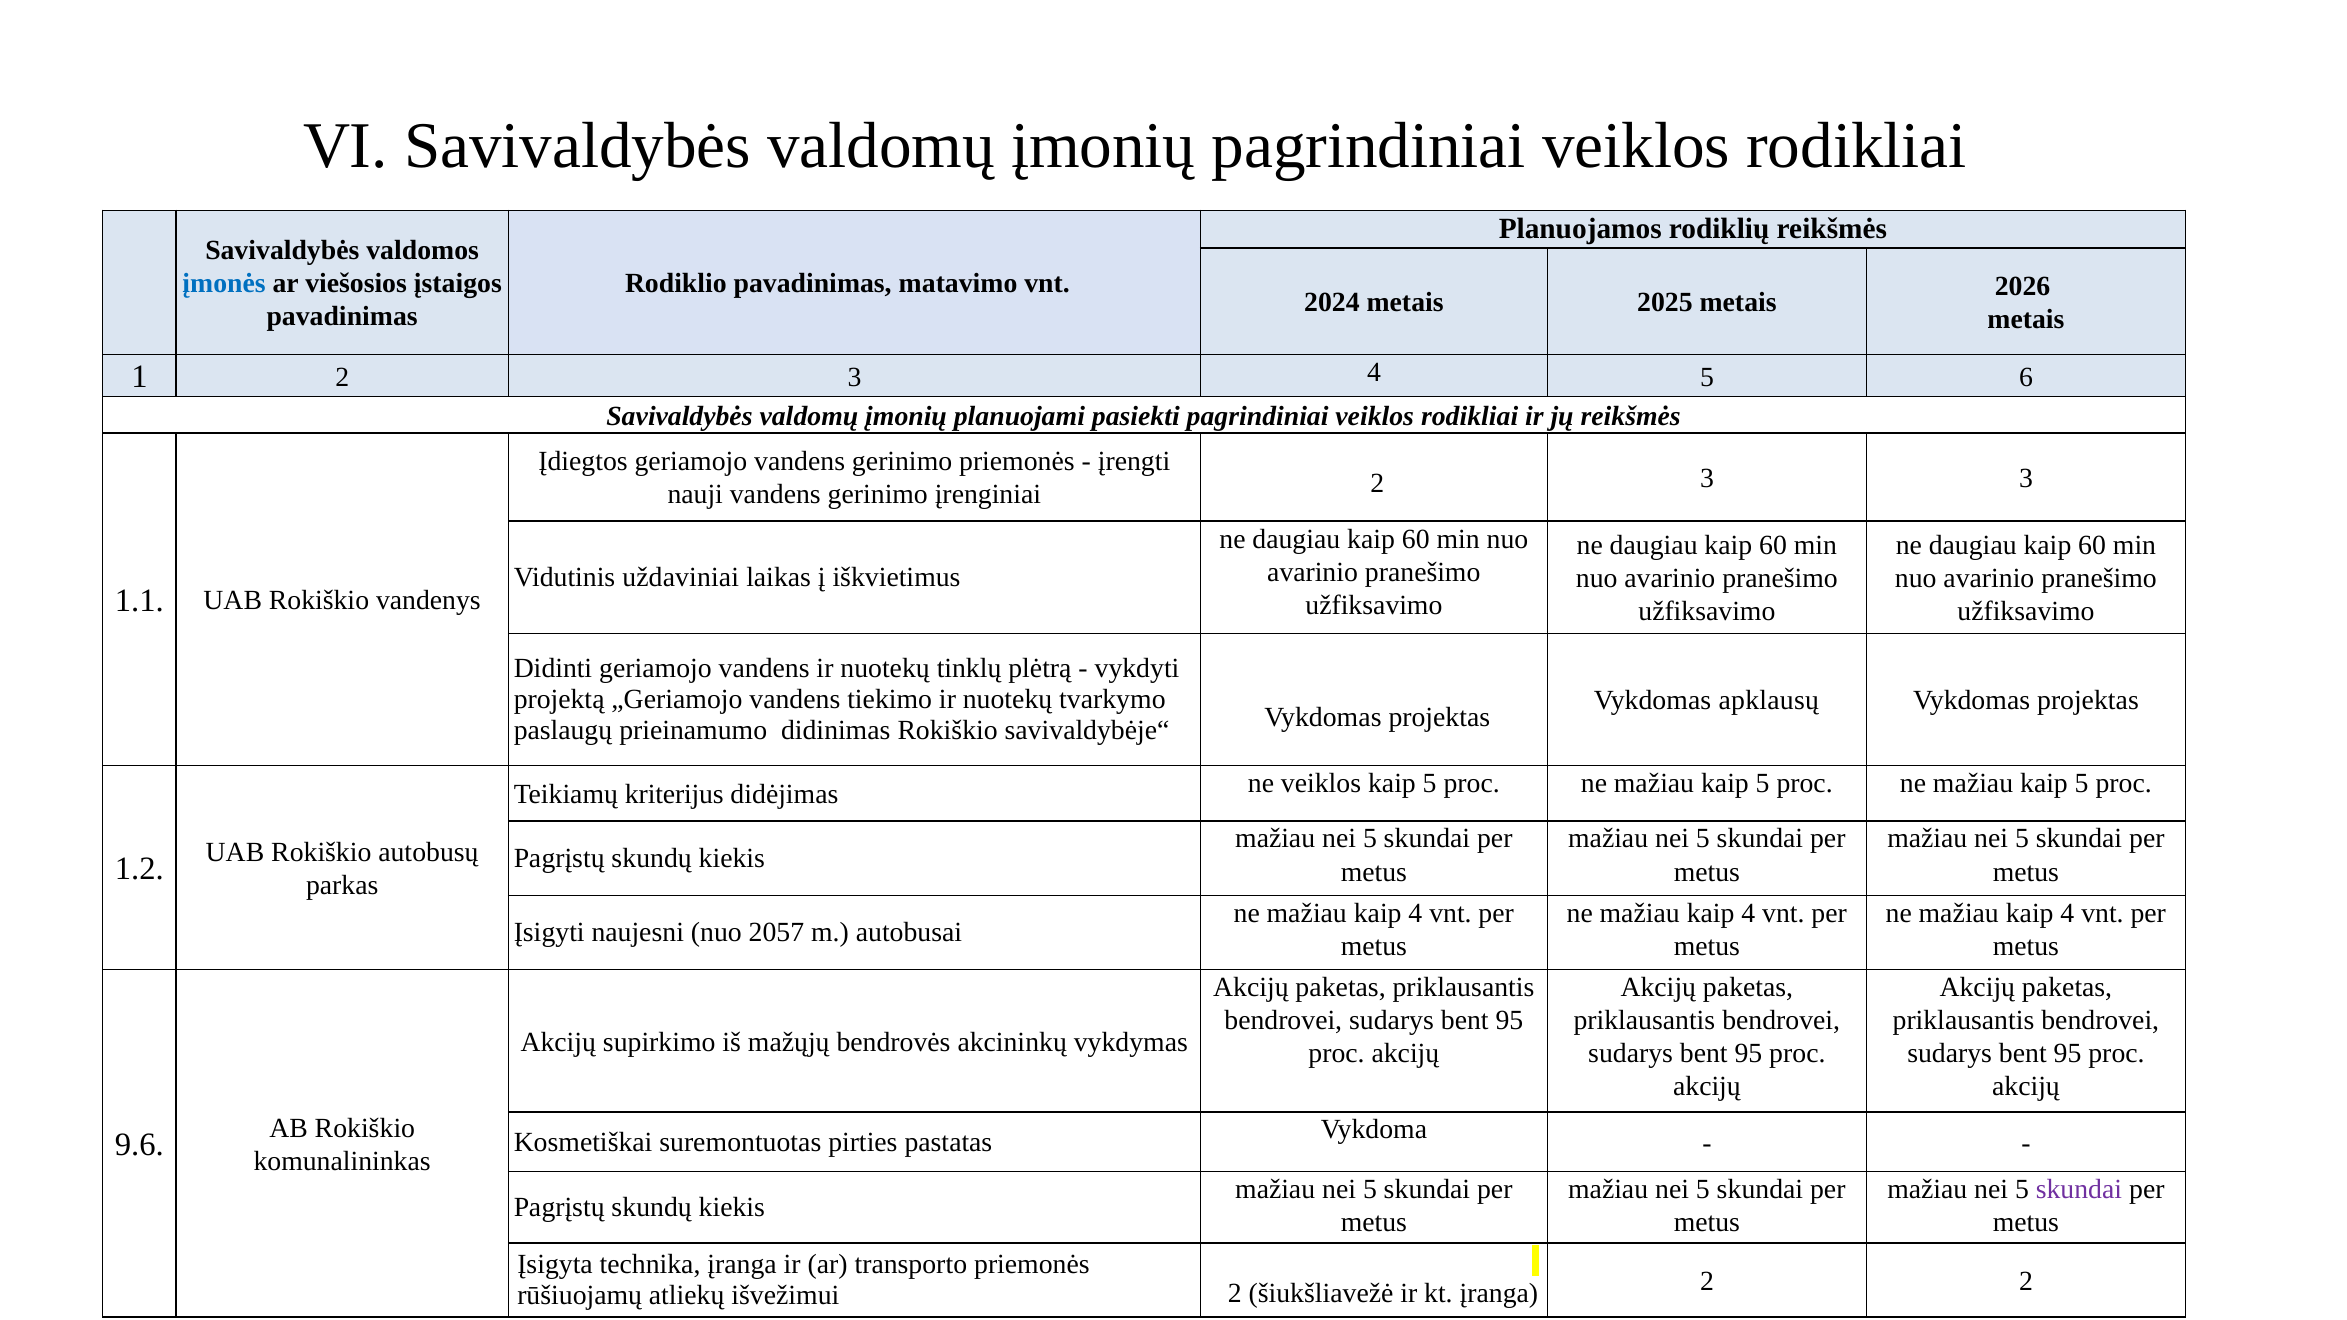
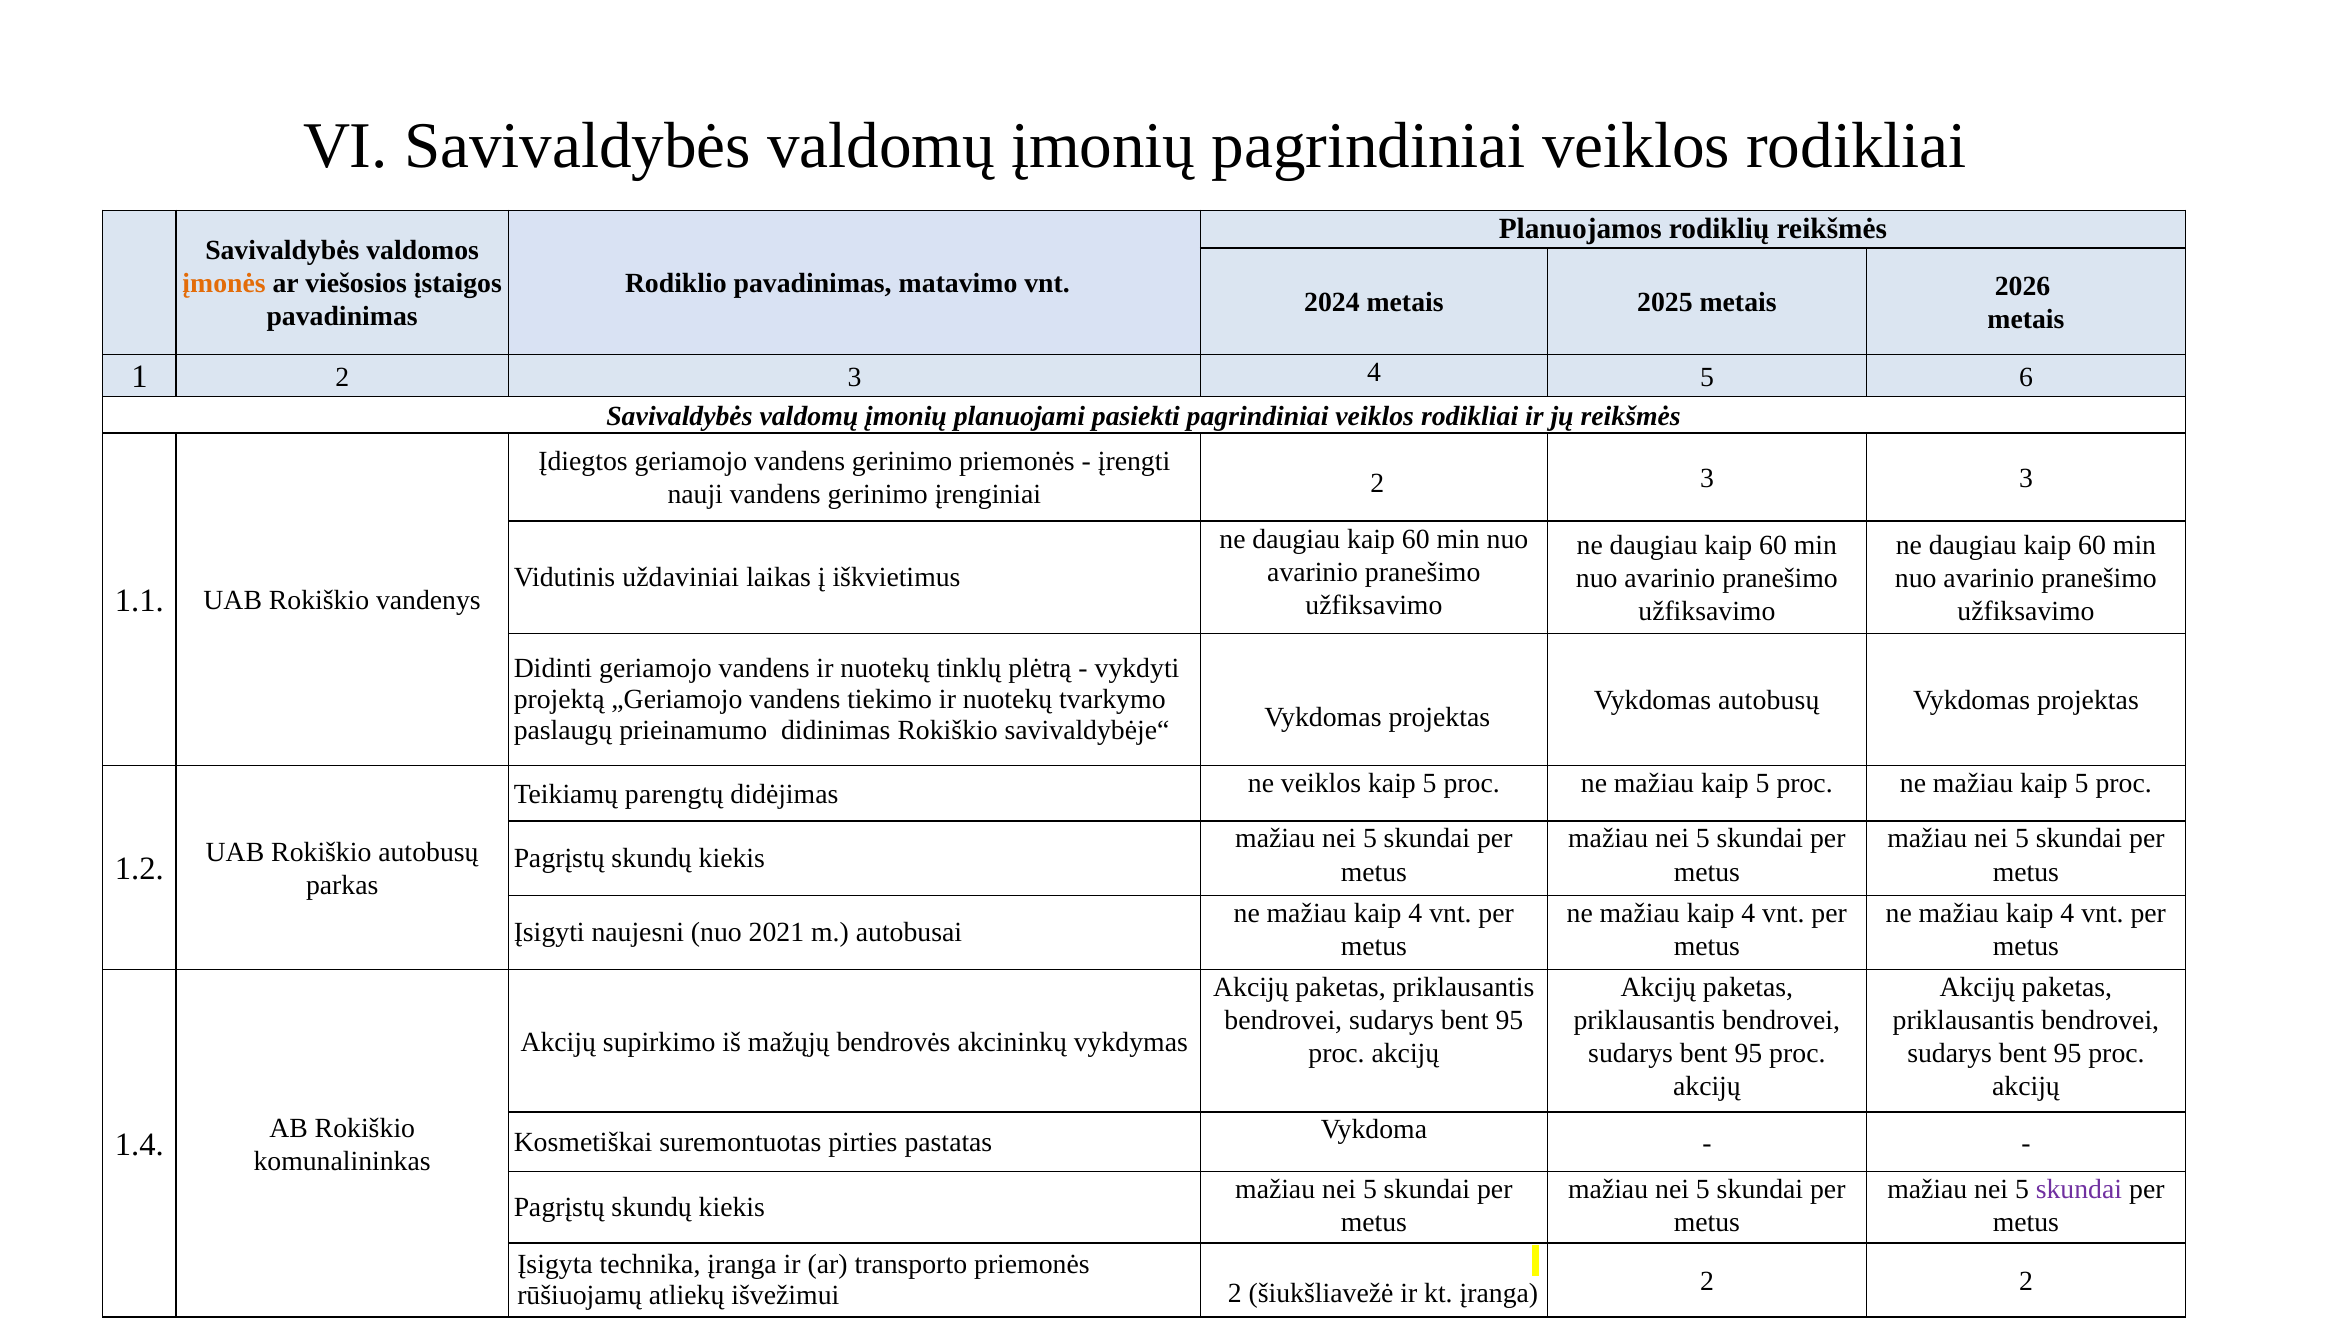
įmonės colour: blue -> orange (224, 284)
Vykdomas apklausų: apklausų -> autobusų (1769, 701)
kriterijus: kriterijus -> parengtų (674, 795)
2057: 2057 -> 2021 (776, 933)
9.6: 9.6 -> 1.4 (139, 1145)
